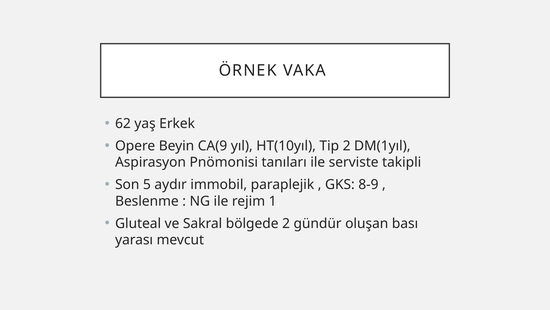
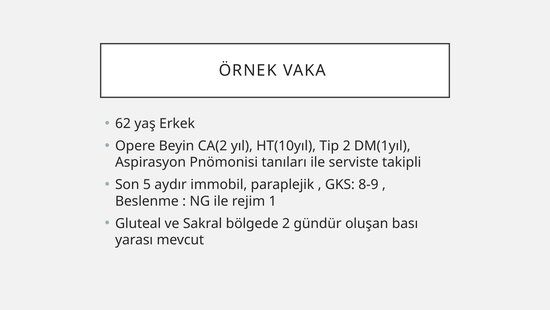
CA(9: CA(9 -> CA(2 (213, 146)
